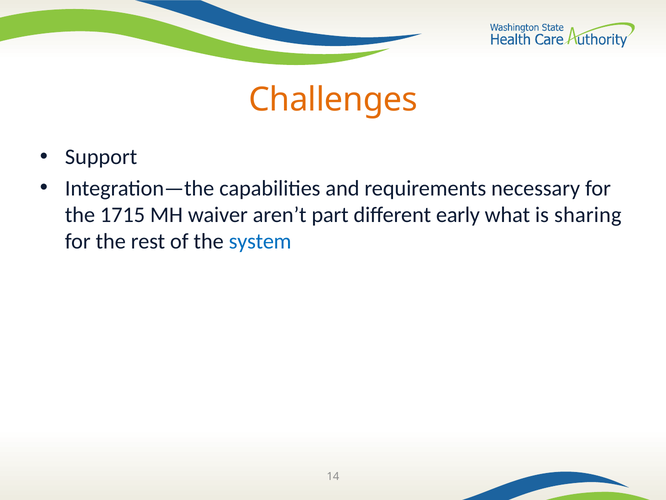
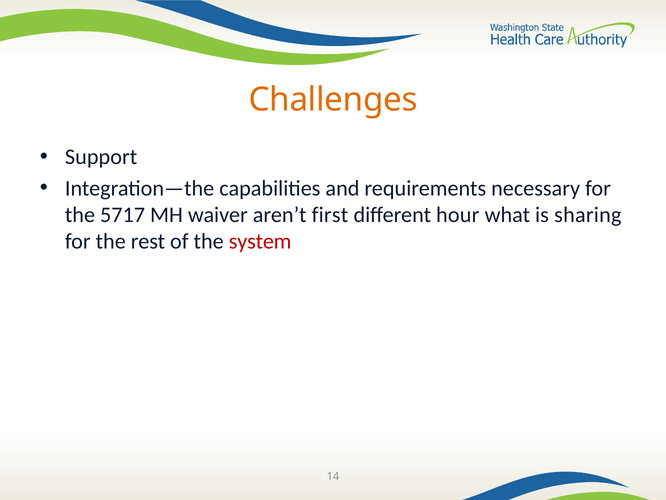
1715: 1715 -> 5717 (123, 215)
part: part -> first (330, 215)
early: early -> hour (458, 215)
system colour: blue -> red (260, 241)
